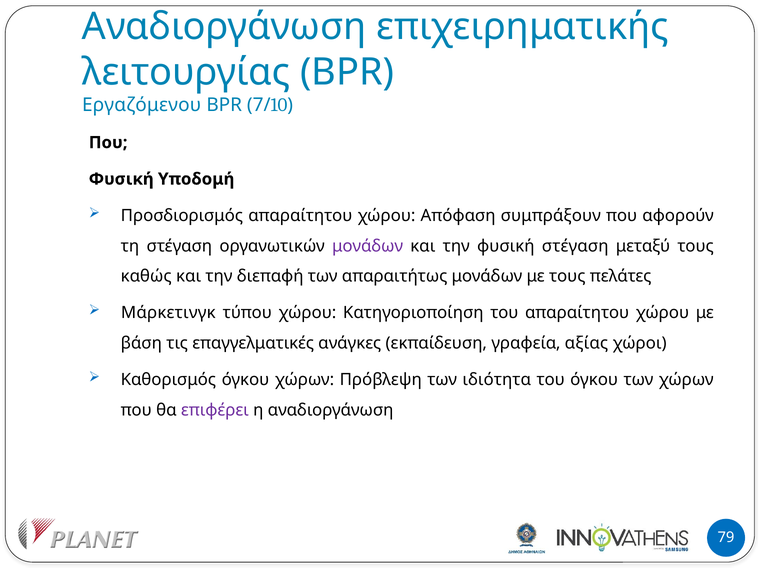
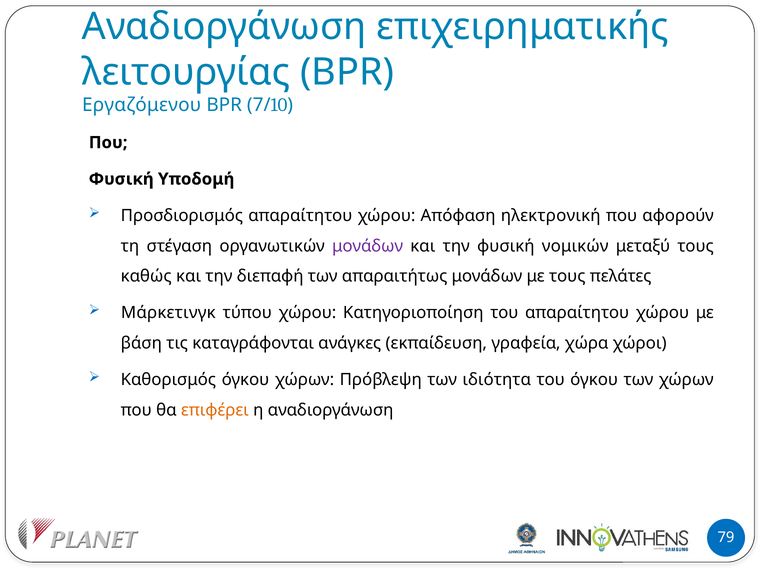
συμπράξουν: συμπράξουν -> ηλεκτρονική (551, 216)
φυσική στέγαση: στέγαση -> νομικών (575, 246)
επαγγελματικές: επαγγελματικές -> καταγράφονται (253, 343)
αξίας: αξίας -> χώρα (587, 343)
επιφέρει colour: purple -> orange (215, 410)
